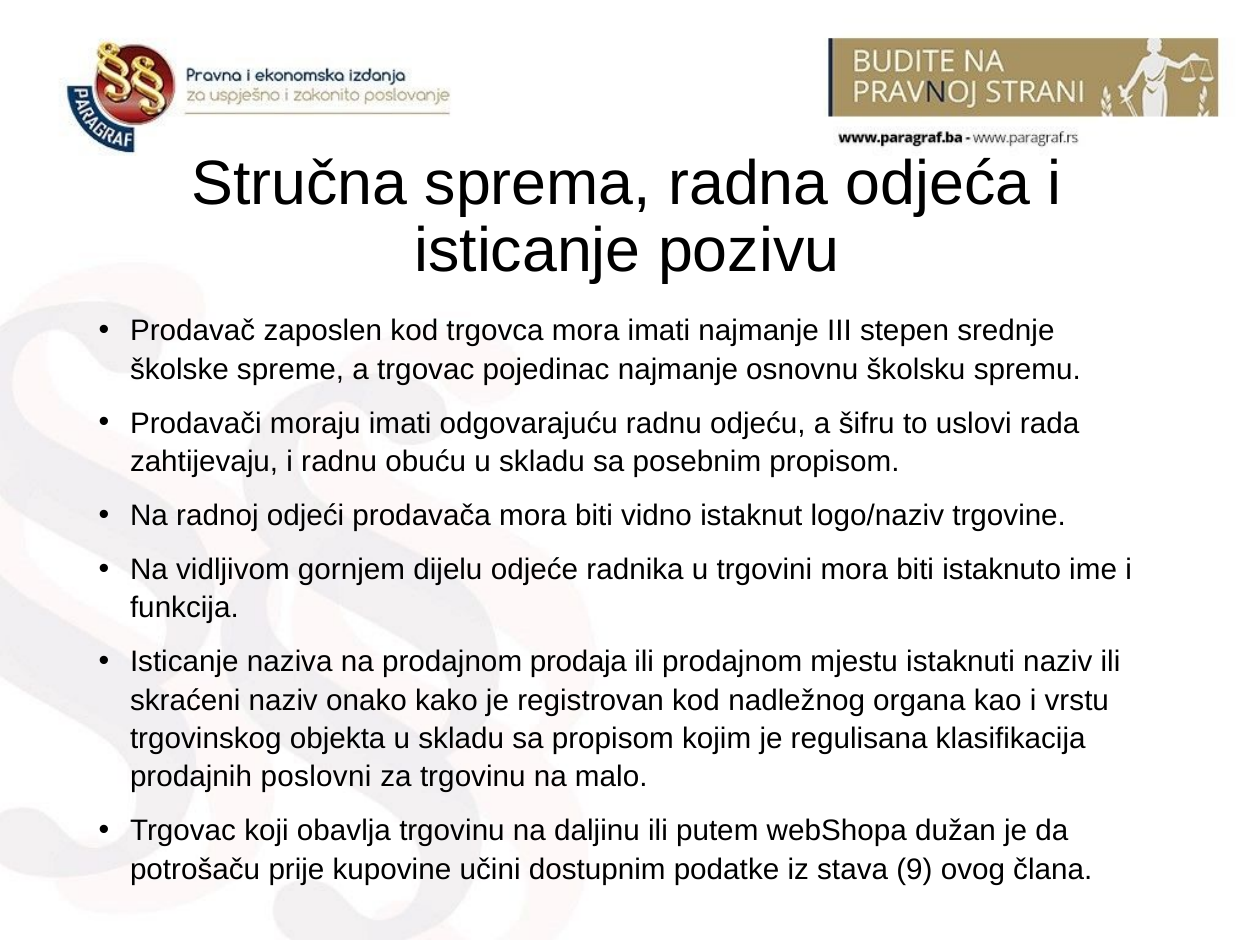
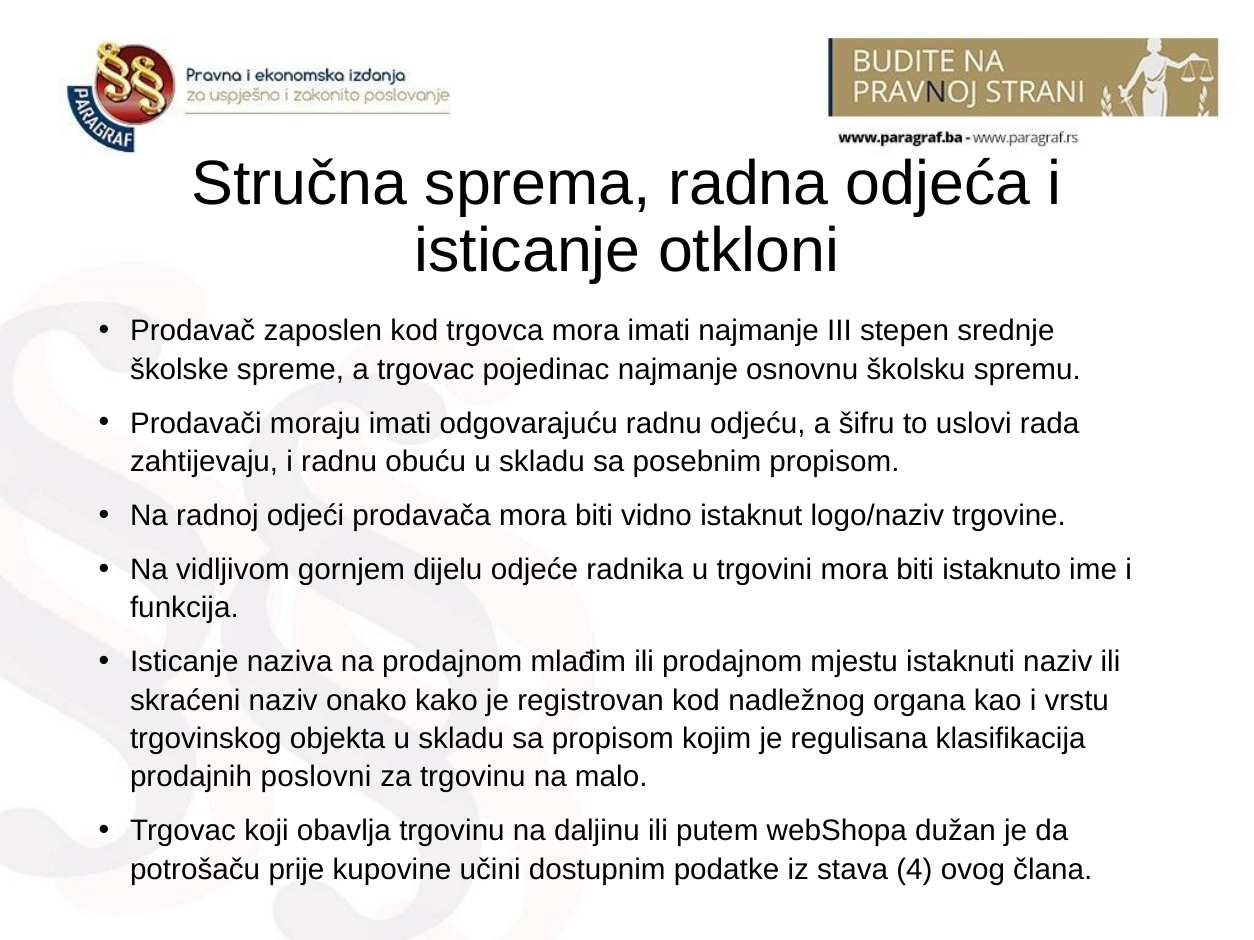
pozivu: pozivu -> otkloni (749, 251)
prodaja: prodaja -> mlađim (578, 662)
9: 9 -> 4 (914, 870)
